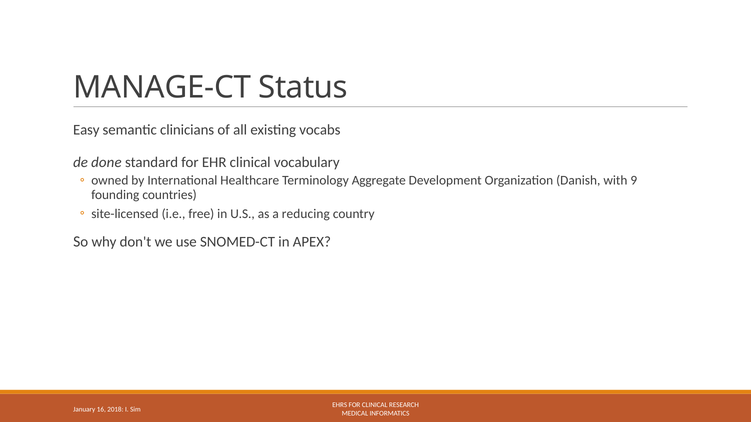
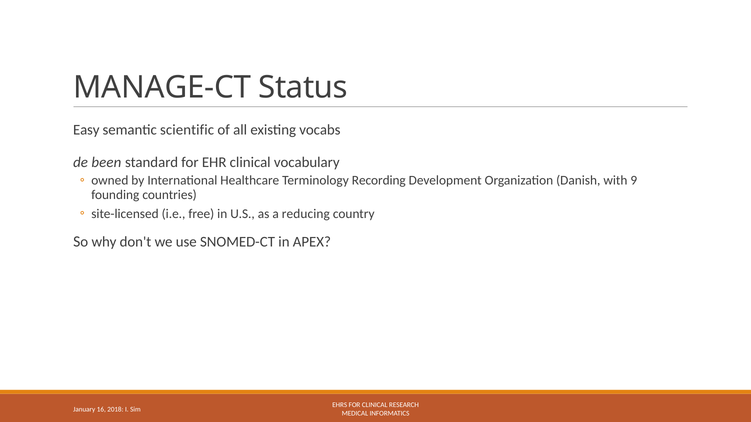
clinicians: clinicians -> scientific (187, 130)
done: done -> been (106, 162)
Aggregate: Aggregate -> Recording (379, 180)
